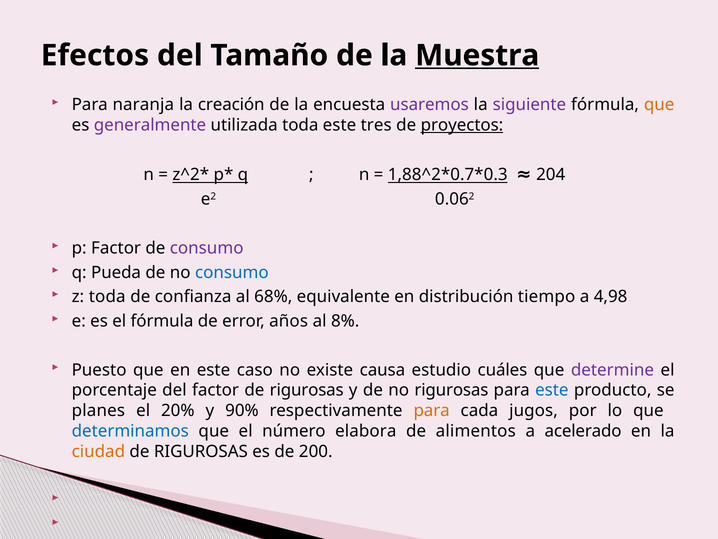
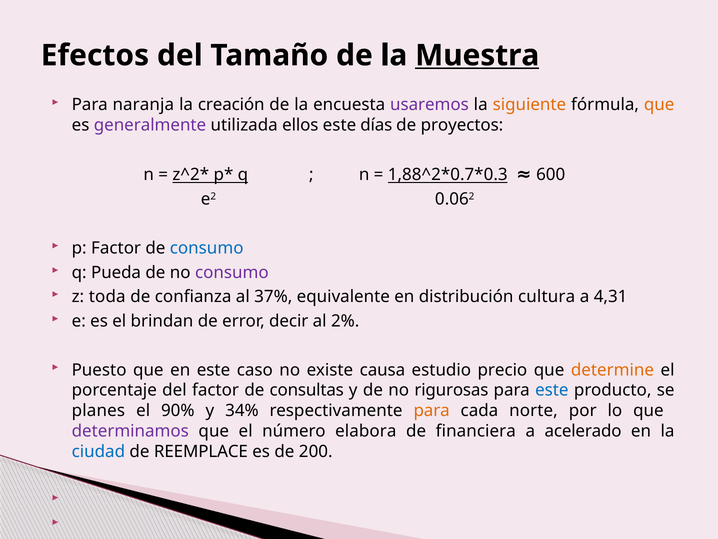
siguiente colour: purple -> orange (529, 105)
utilizada toda: toda -> ellos (300, 125)
tres: tres -> días (376, 125)
proyectos underline: present -> none (462, 125)
204: 204 -> 600 (551, 175)
consumo colour: purple -> blue (207, 248)
consumo colour: blue -> purple (232, 272)
68%: 68% -> 37% (273, 297)
tiempo: tiempo -> cultura (547, 297)
4,98: 4,98 -> 4,31 (611, 297)
el fórmula: fórmula -> brindan (162, 321)
años: años -> decir (289, 321)
8%: 8% -> 2% (345, 321)
cuáles: cuáles -> precio (502, 370)
determine colour: purple -> orange (612, 370)
factor de rigurosas: rigurosas -> consultas (307, 390)
20%: 20% -> 90% (178, 410)
90%: 90% -> 34% (242, 410)
jugos: jugos -> norte (534, 410)
determinamos colour: blue -> purple (130, 431)
alimentos: alimentos -> financiera (476, 431)
ciudad colour: orange -> blue (98, 451)
RIGUROSAS: RIGUROSAS -> REEMPLACE (201, 451)
